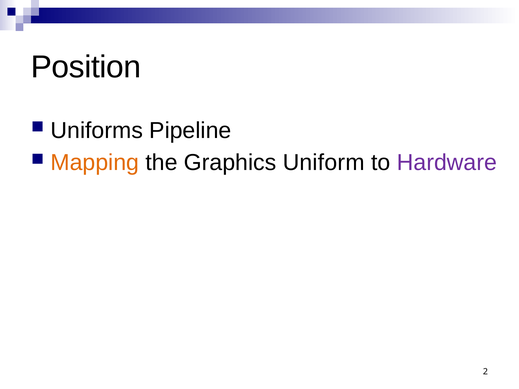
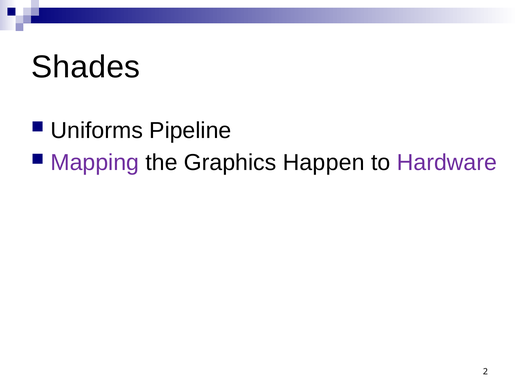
Position: Position -> Shades (86, 67)
Mapping colour: orange -> purple (95, 163)
Uniform: Uniform -> Happen (324, 163)
